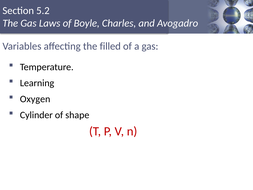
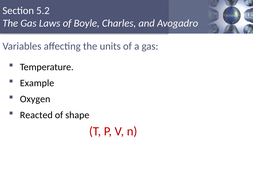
filled: filled -> units (110, 46)
Learning: Learning -> Example (37, 83)
Cylinder: Cylinder -> Reacted (36, 115)
